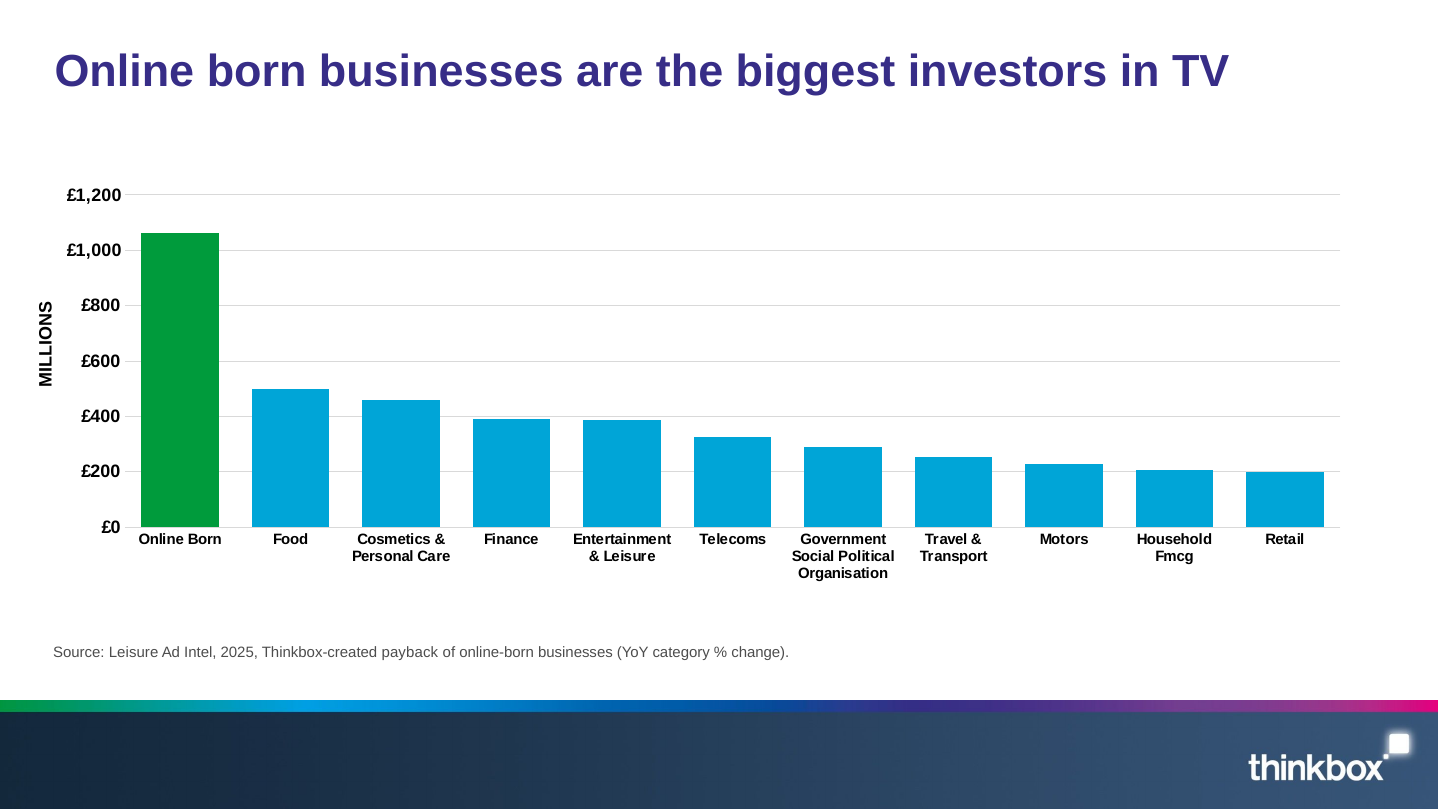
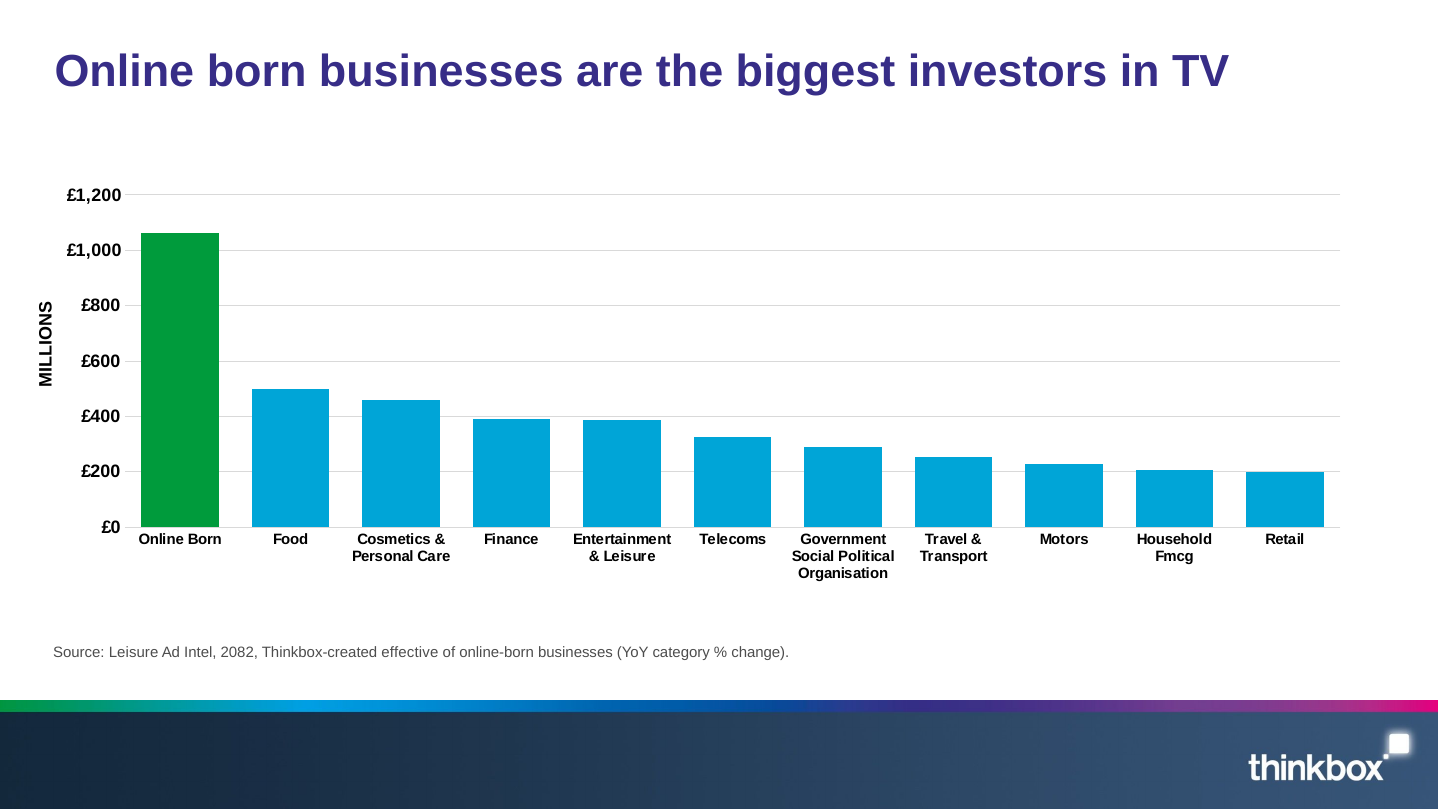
2025: 2025 -> 2082 (239, 652)
payback: payback -> effective (410, 652)
